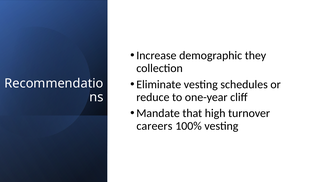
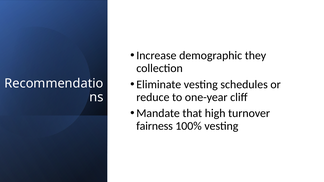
careers: careers -> fairness (155, 126)
